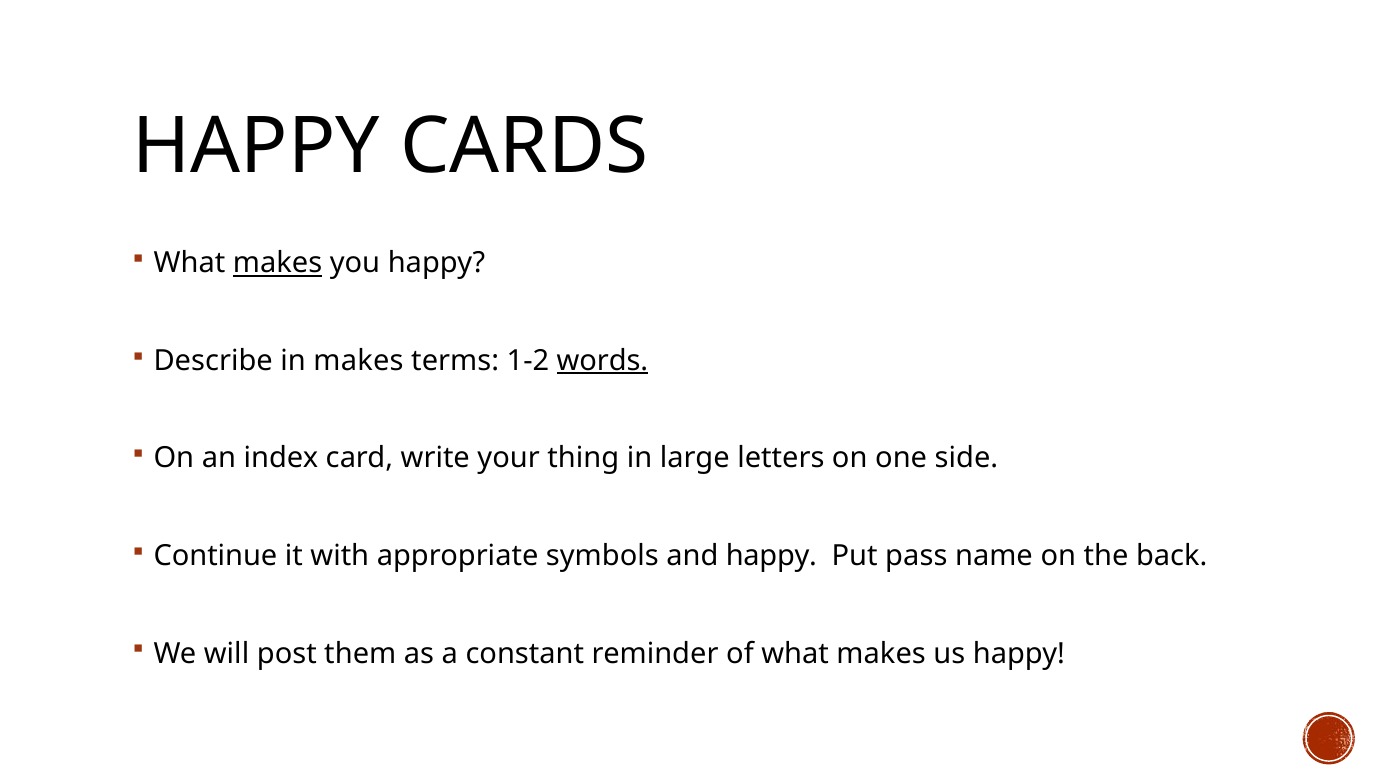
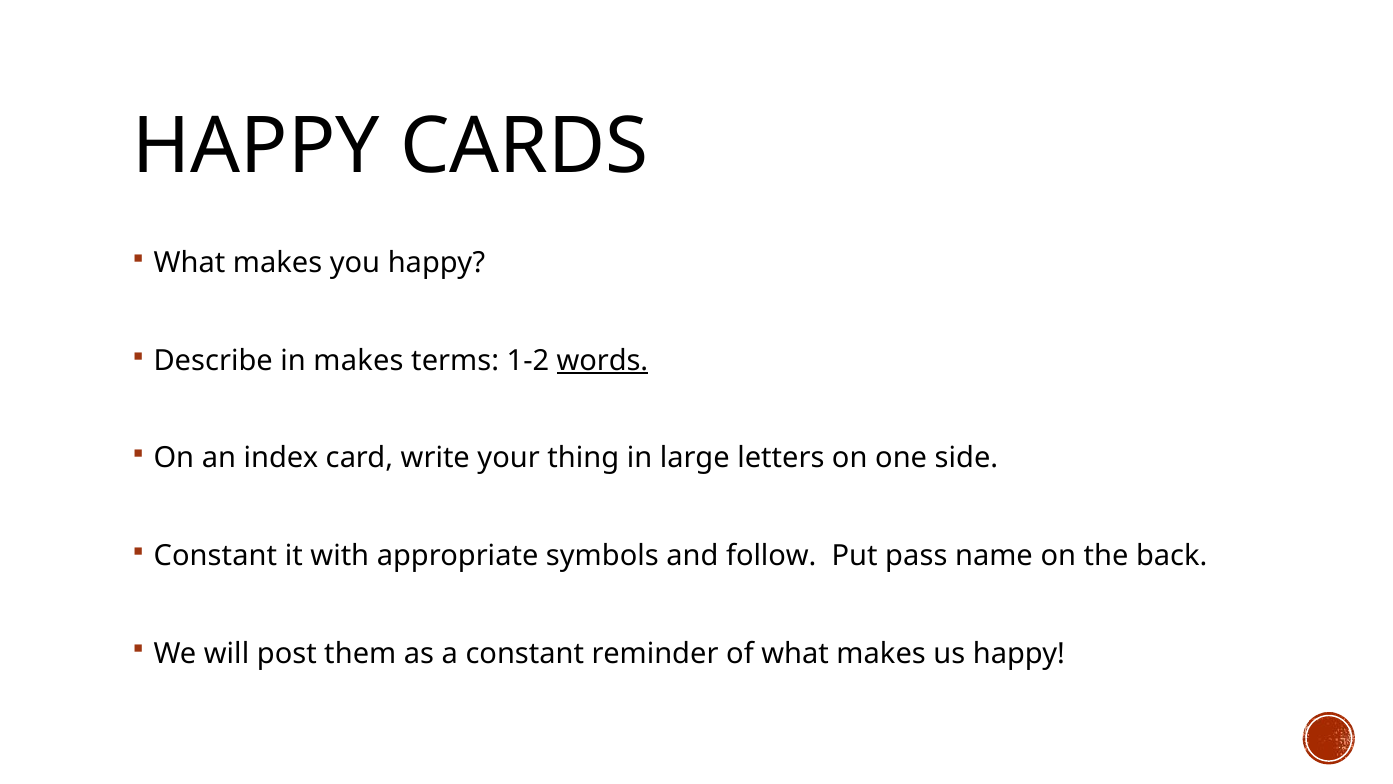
makes underline: present -> none (278, 263)
Continue: Continue -> Constant (215, 556)
and happy: happy -> follow (771, 556)
